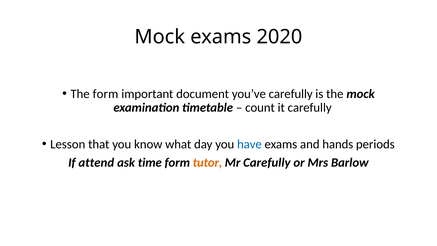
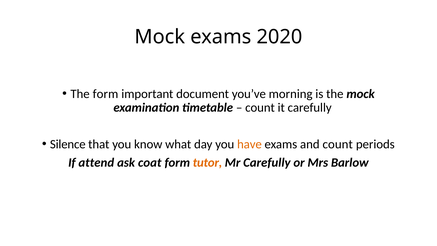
you’ve carefully: carefully -> morning (291, 94)
Lesson: Lesson -> Silence (68, 144)
have colour: blue -> orange (249, 144)
and hands: hands -> count (338, 144)
time: time -> coat (150, 162)
